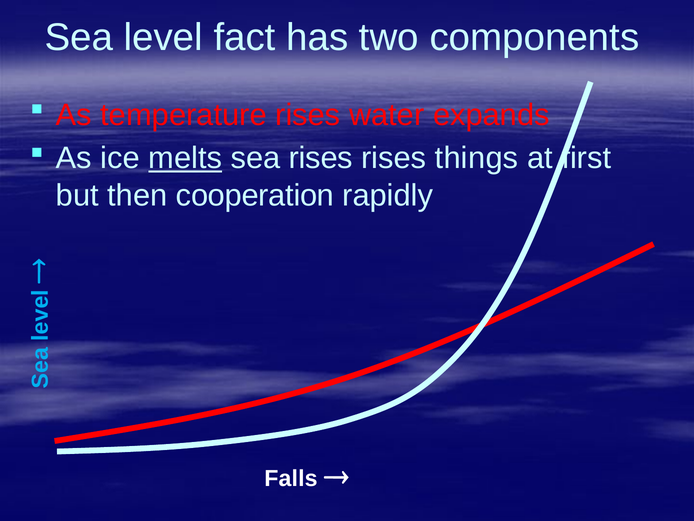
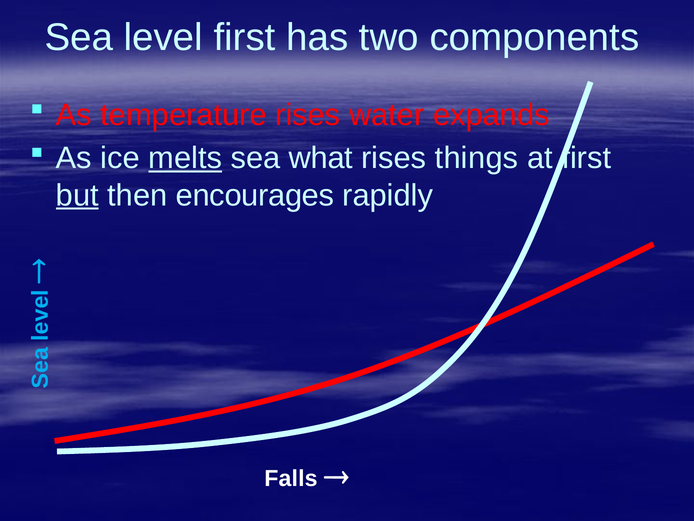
level fact: fact -> first (245, 37)
sea rises: rises -> what (321, 158)
but underline: none -> present (77, 195)
cooperation: cooperation -> encourages (255, 195)
